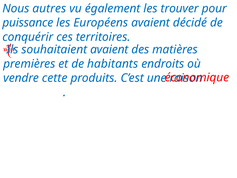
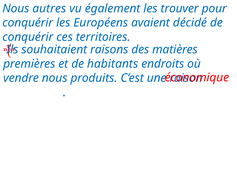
puissance: puissance -> conquérir (28, 23)
souhaitaient avaient: avaient -> raisons (109, 49)
vendre cette: cette -> nous (55, 78)
